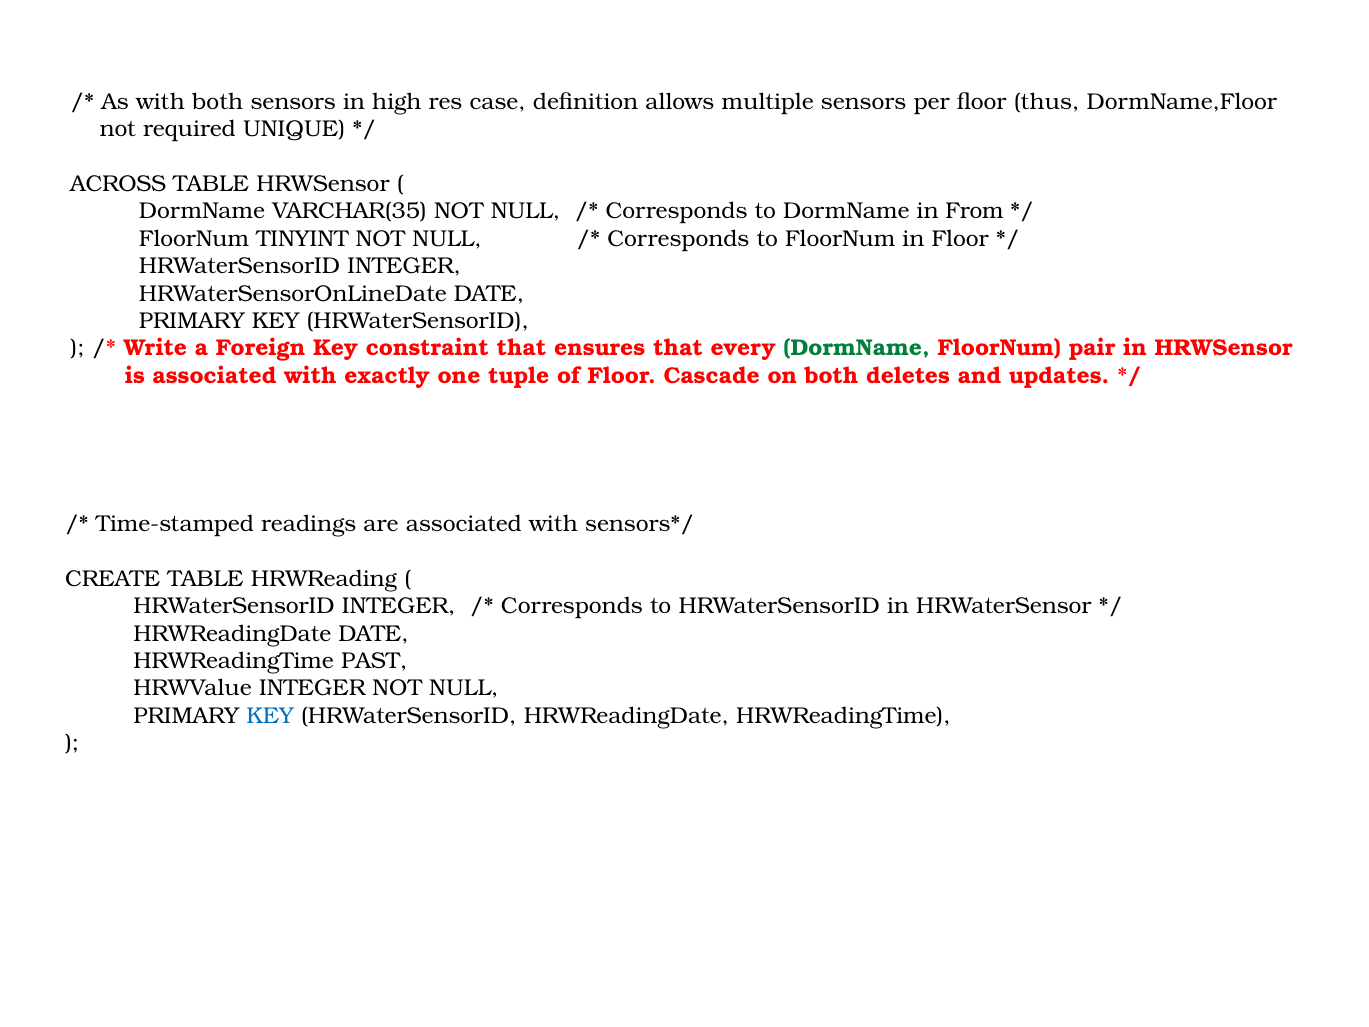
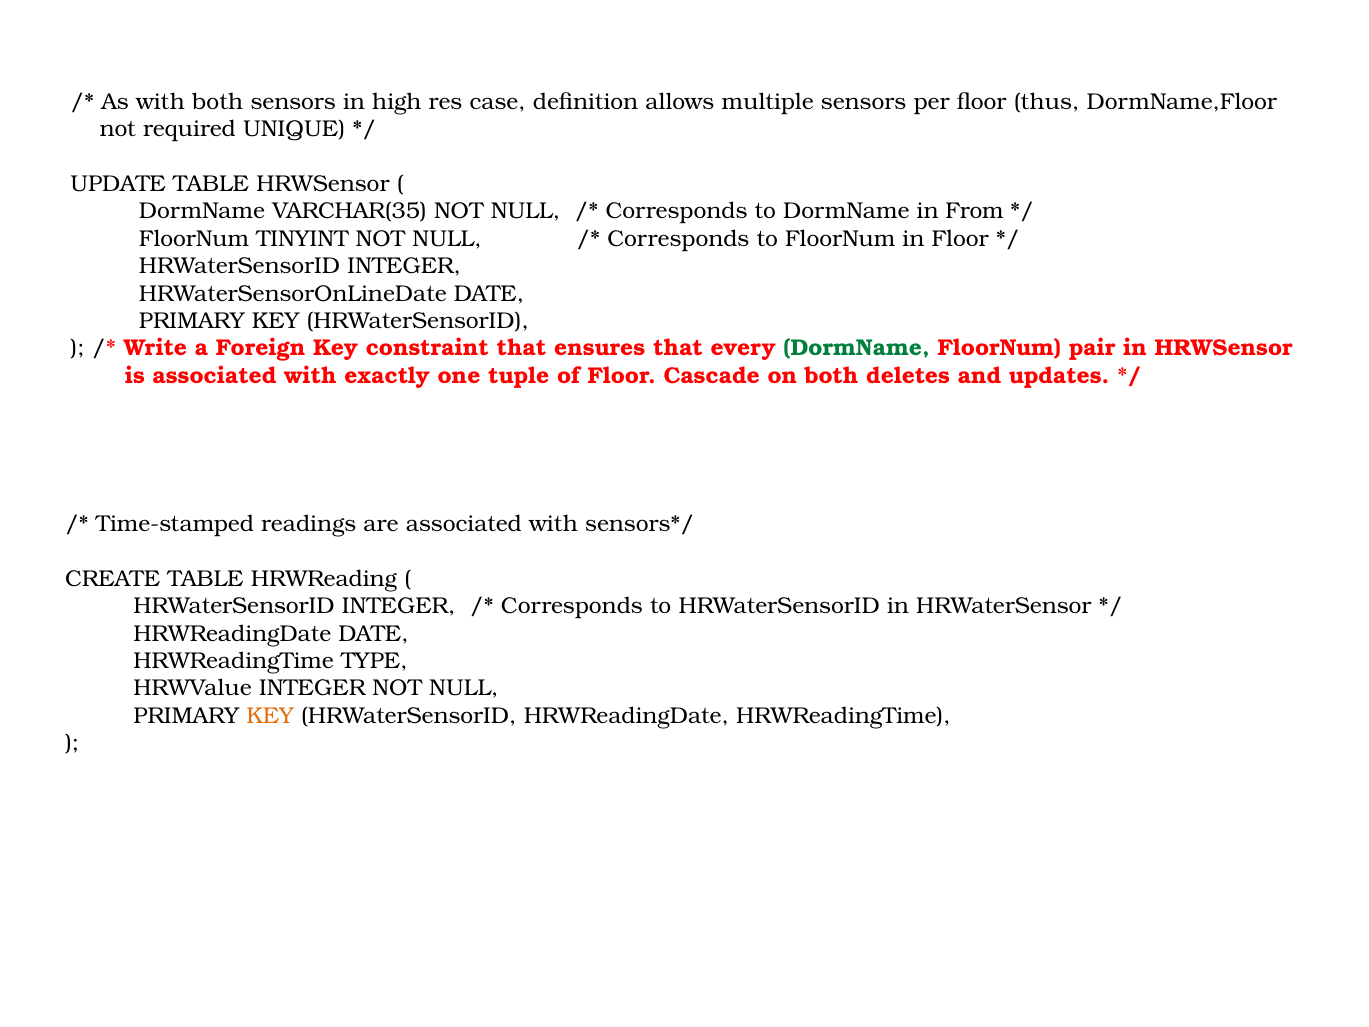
ACROSS: ACROSS -> UPDATE (118, 184)
PAST: PAST -> TYPE (374, 661)
KEY colour: blue -> orange (270, 716)
